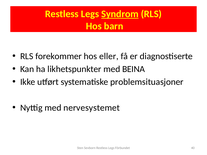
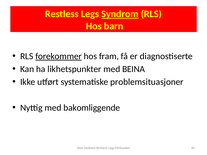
forekommer underline: none -> present (59, 56)
eller: eller -> fram (109, 56)
nervesystemet: nervesystemet -> bakomliggende (92, 108)
